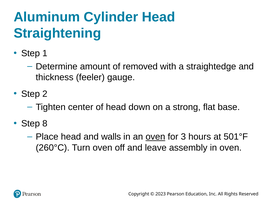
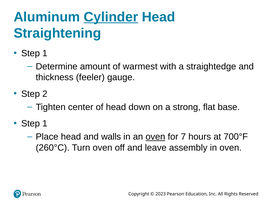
Cylinder underline: none -> present (111, 17)
removed: removed -> warmest (140, 66)
8: 8 -> 1 (45, 124)
3: 3 -> 7 (183, 137)
501°F: 501°F -> 700°F (236, 137)
